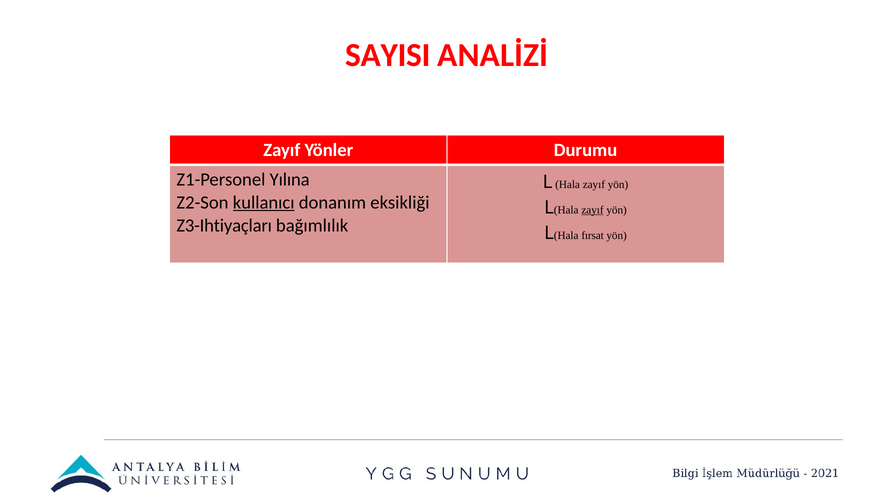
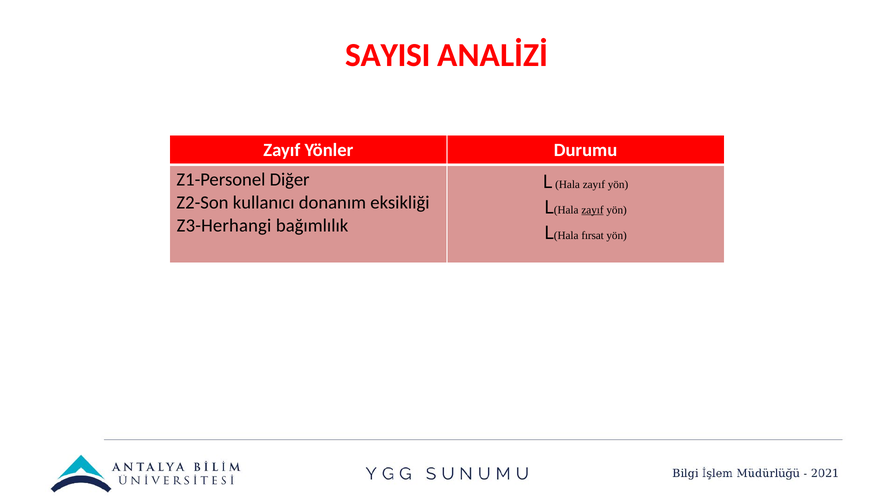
Yılına: Yılına -> Diğer (290, 180)
kullanıcı underline: present -> none (264, 203)
Z3-Ihtiyaçları: Z3-Ihtiyaçları -> Z3-Herhangi (224, 225)
